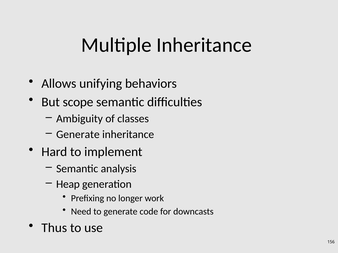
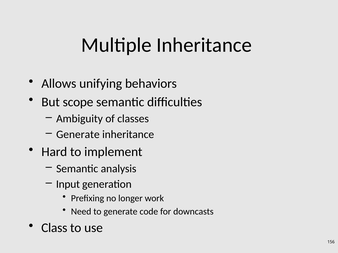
Heap: Heap -> Input (68, 185)
Thus: Thus -> Class (54, 228)
